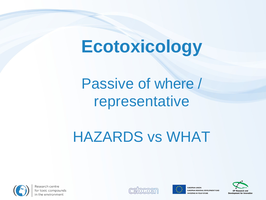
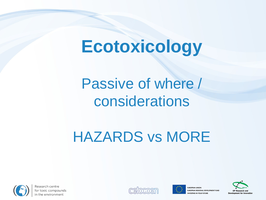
representative: representative -> considerations (142, 101)
WHAT: WHAT -> MORE (188, 137)
